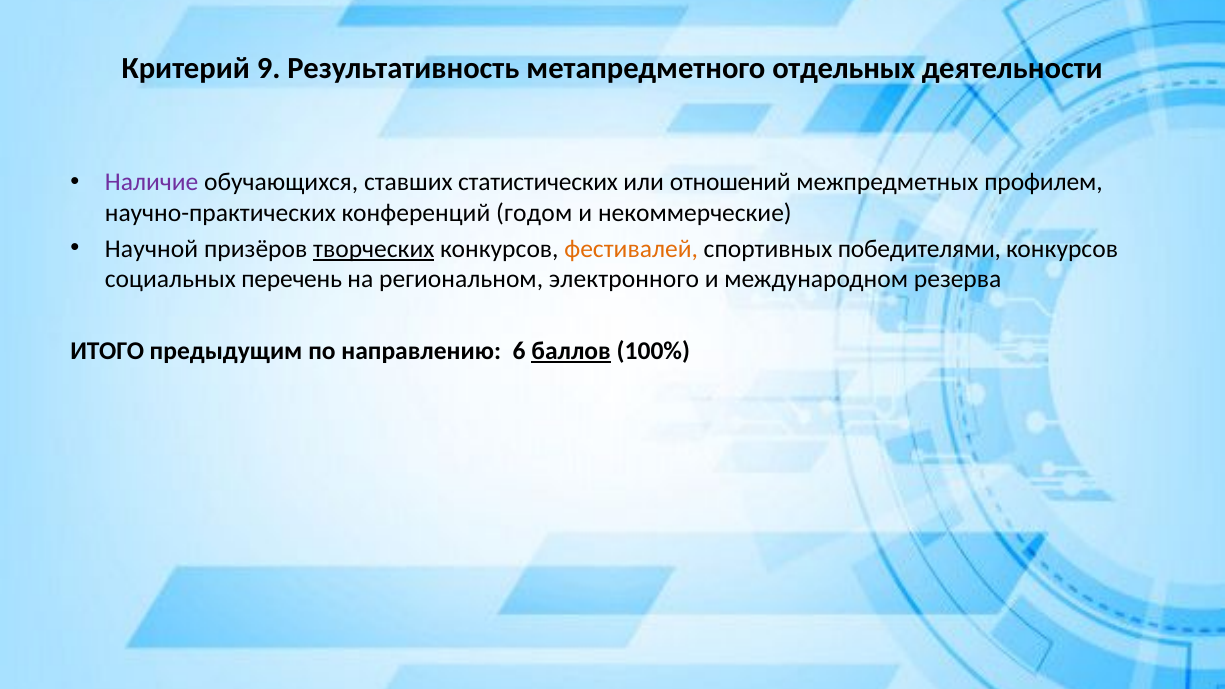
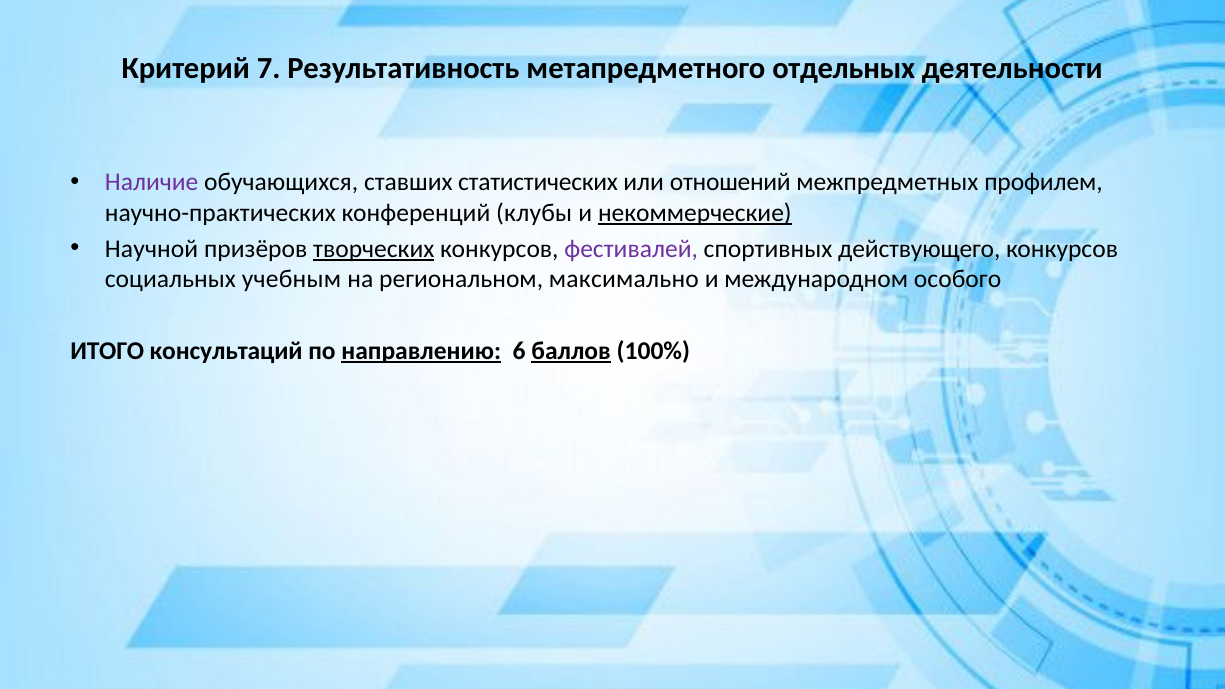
9: 9 -> 7 (269, 69)
годом: годом -> клубы (534, 213)
некоммерческие underline: none -> present (695, 213)
фестивалей colour: orange -> purple (631, 249)
победителями: победителями -> действующего (919, 249)
перечень: перечень -> учебным (291, 279)
электронного: электронного -> максимально (624, 279)
резерва: резерва -> особого (958, 279)
предыдущим: предыдущим -> консультаций (226, 351)
направлению underline: none -> present (421, 351)
